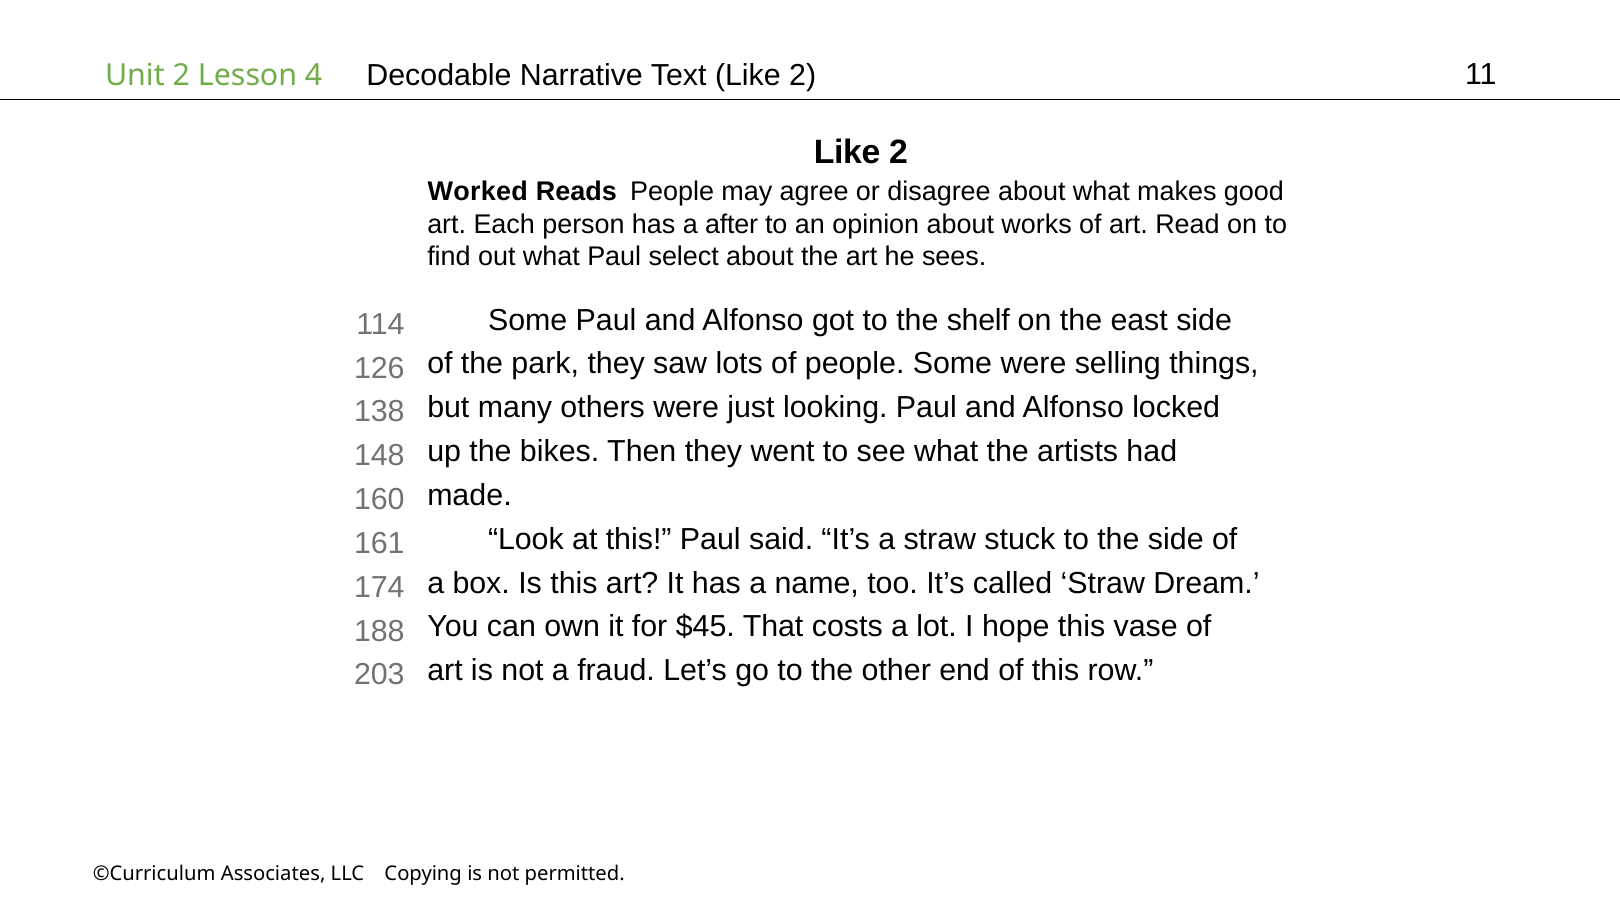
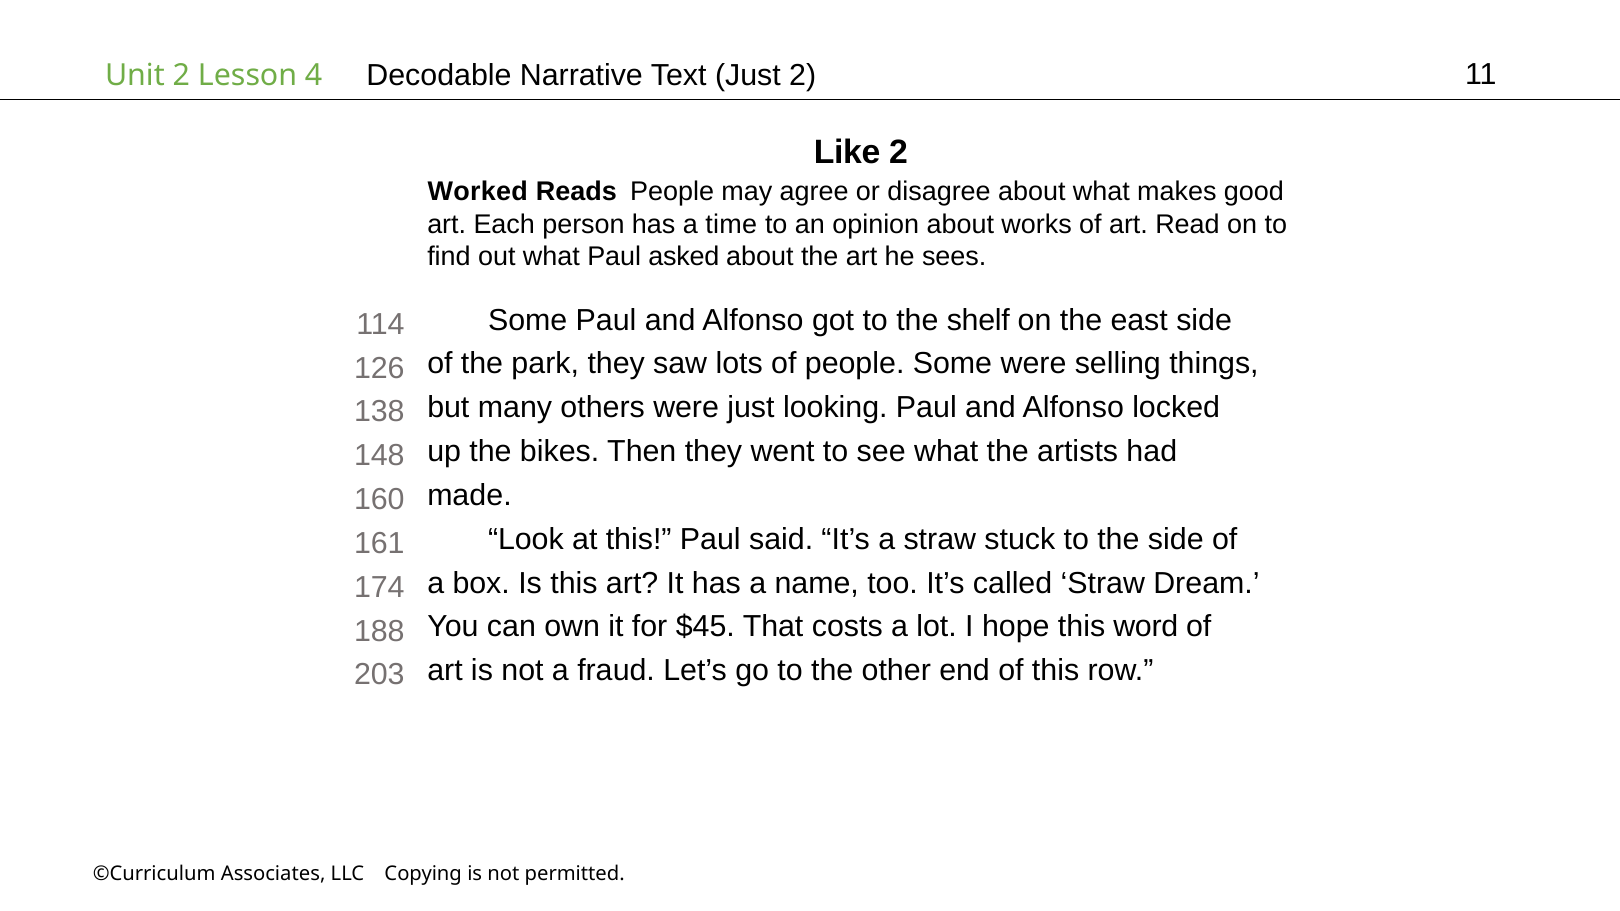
Text Like: Like -> Just (748, 76)
after: after -> time (731, 225)
select: select -> asked (684, 257)
vase: vase -> word (1146, 627)
